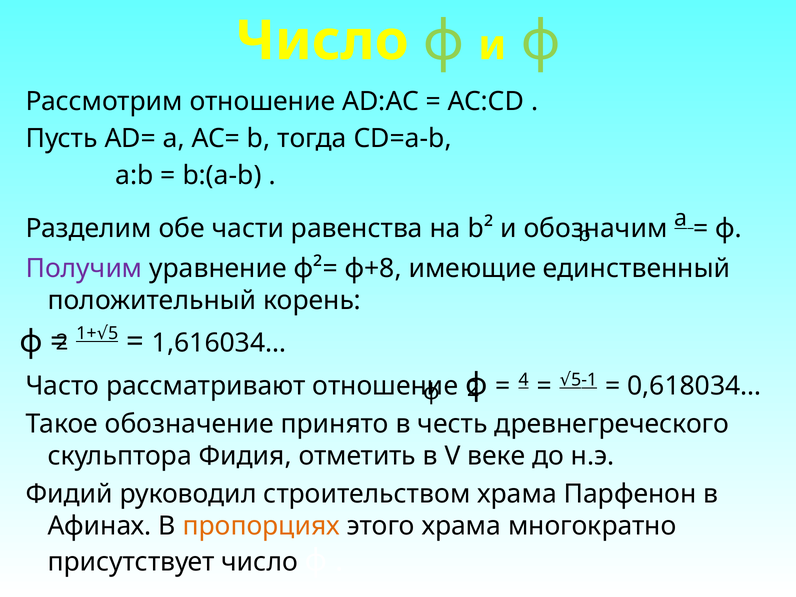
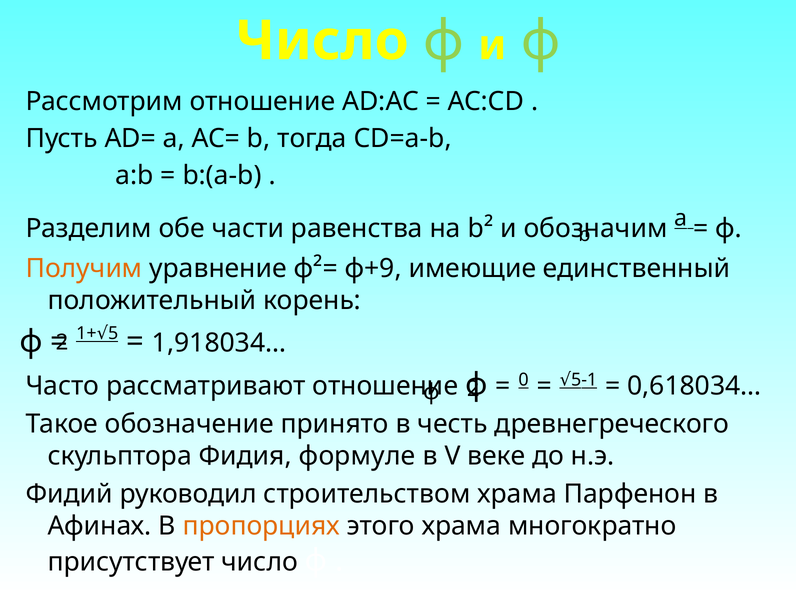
Получим colour: purple -> orange (84, 268)
ф+8: ф+8 -> ф+9 (373, 268)
1,616034…: 1,616034… -> 1,918034… (219, 343)
4: 4 -> 0 (524, 380)
отметить: отметить -> формуле (357, 456)
